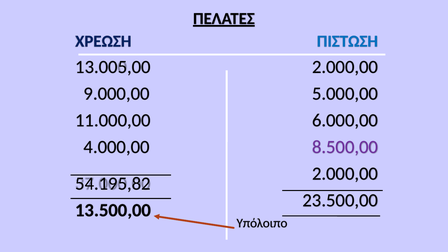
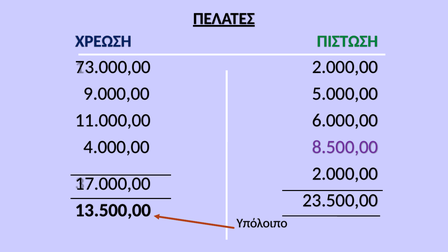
ΠΙΣΤΩΣΗ colour: blue -> green (347, 41)
13.005,00: 13.005,00 -> 73.000,00 (113, 67)
54.195,82: 54.195,82 -> 17.000,00 (113, 184)
